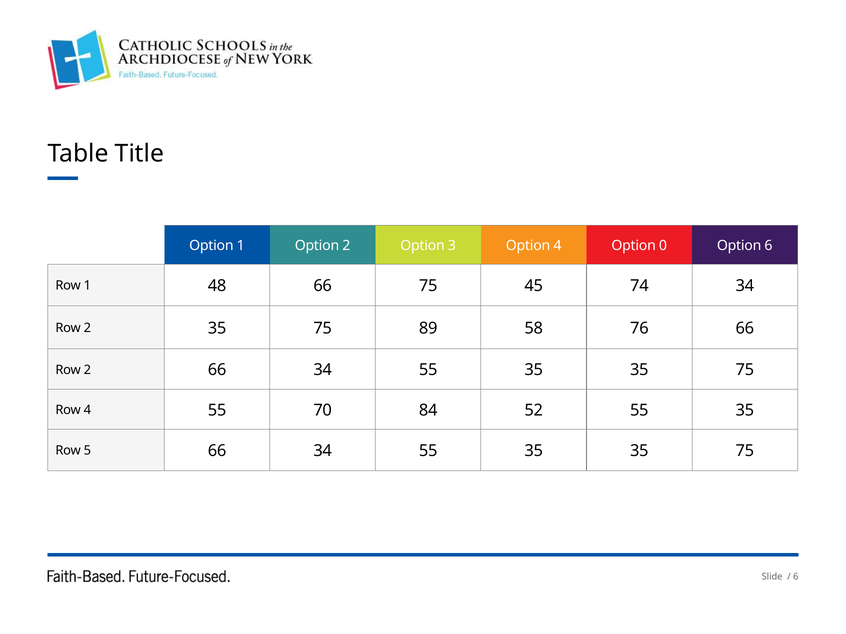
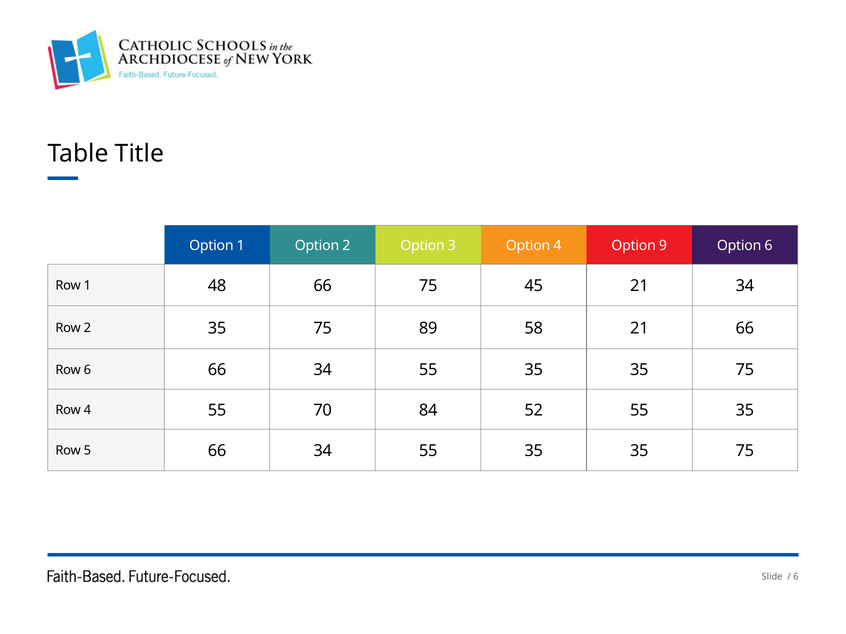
0: 0 -> 9 (663, 246)
45 74: 74 -> 21 (639, 286)
58 76: 76 -> 21 (639, 328)
2: 2 -> 6 (87, 370)
